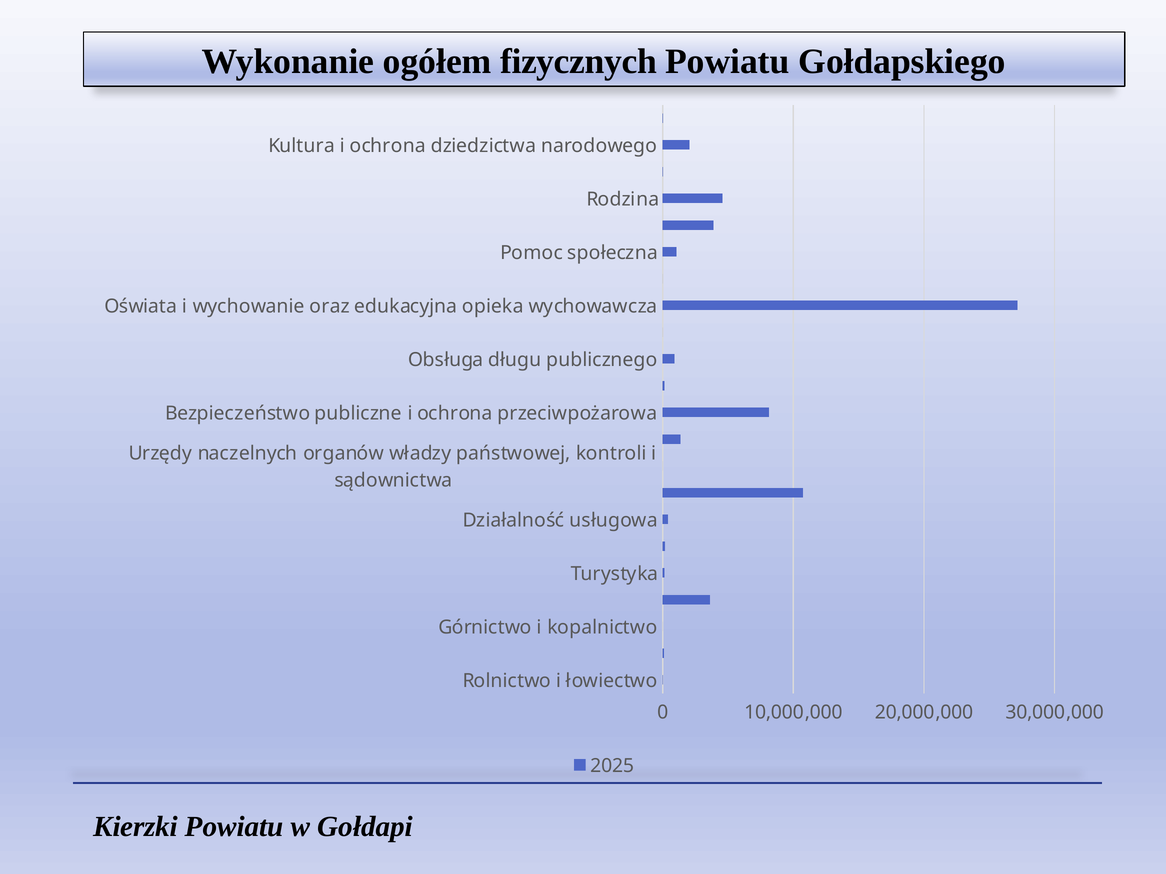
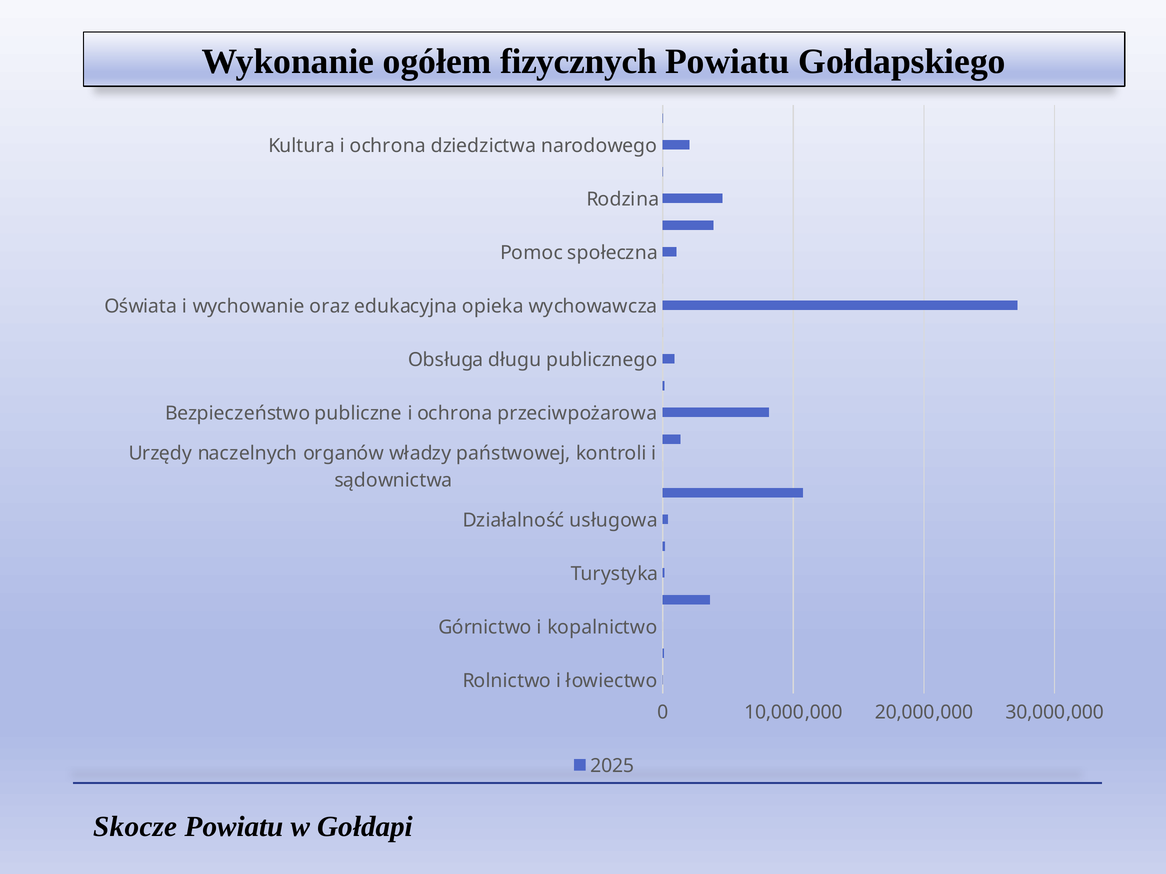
Kierzki: Kierzki -> Skocze (135, 827)
